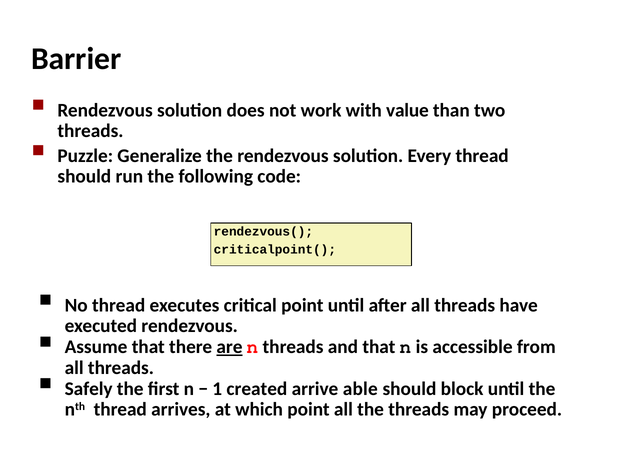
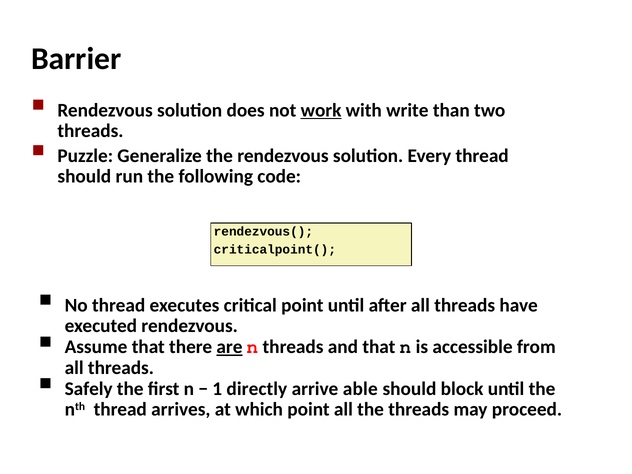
work underline: none -> present (321, 110)
value: value -> write (407, 110)
created: created -> directly (257, 389)
